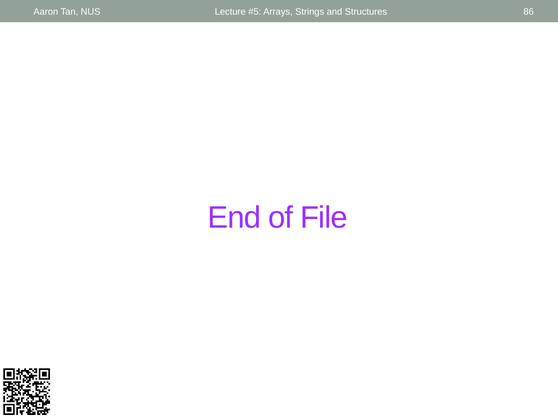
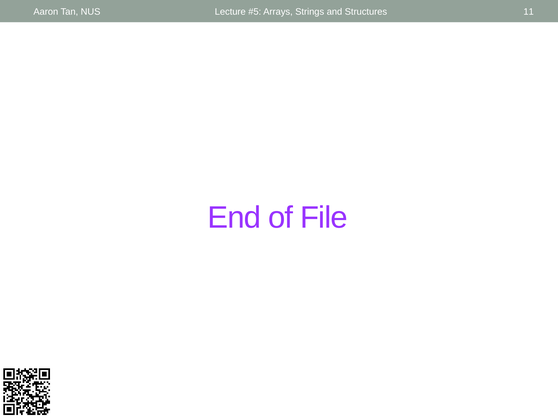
86: 86 -> 11 (529, 12)
